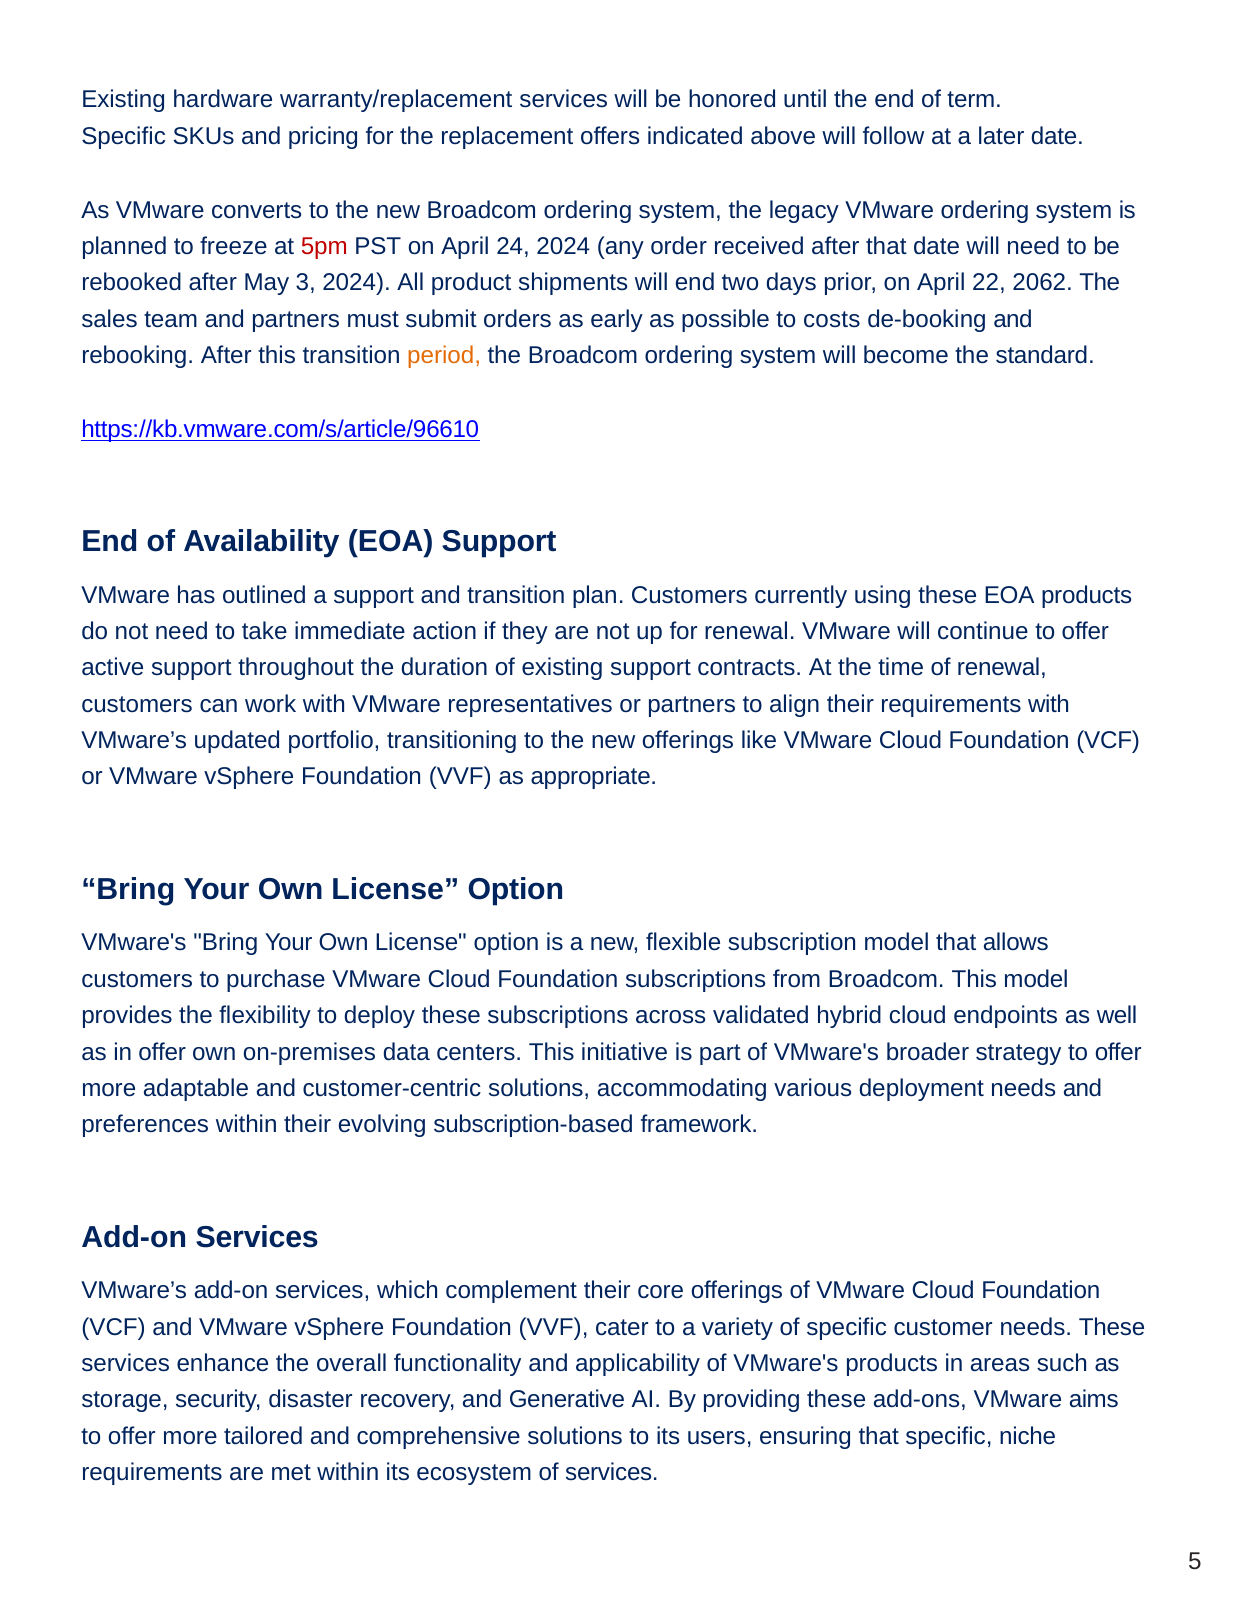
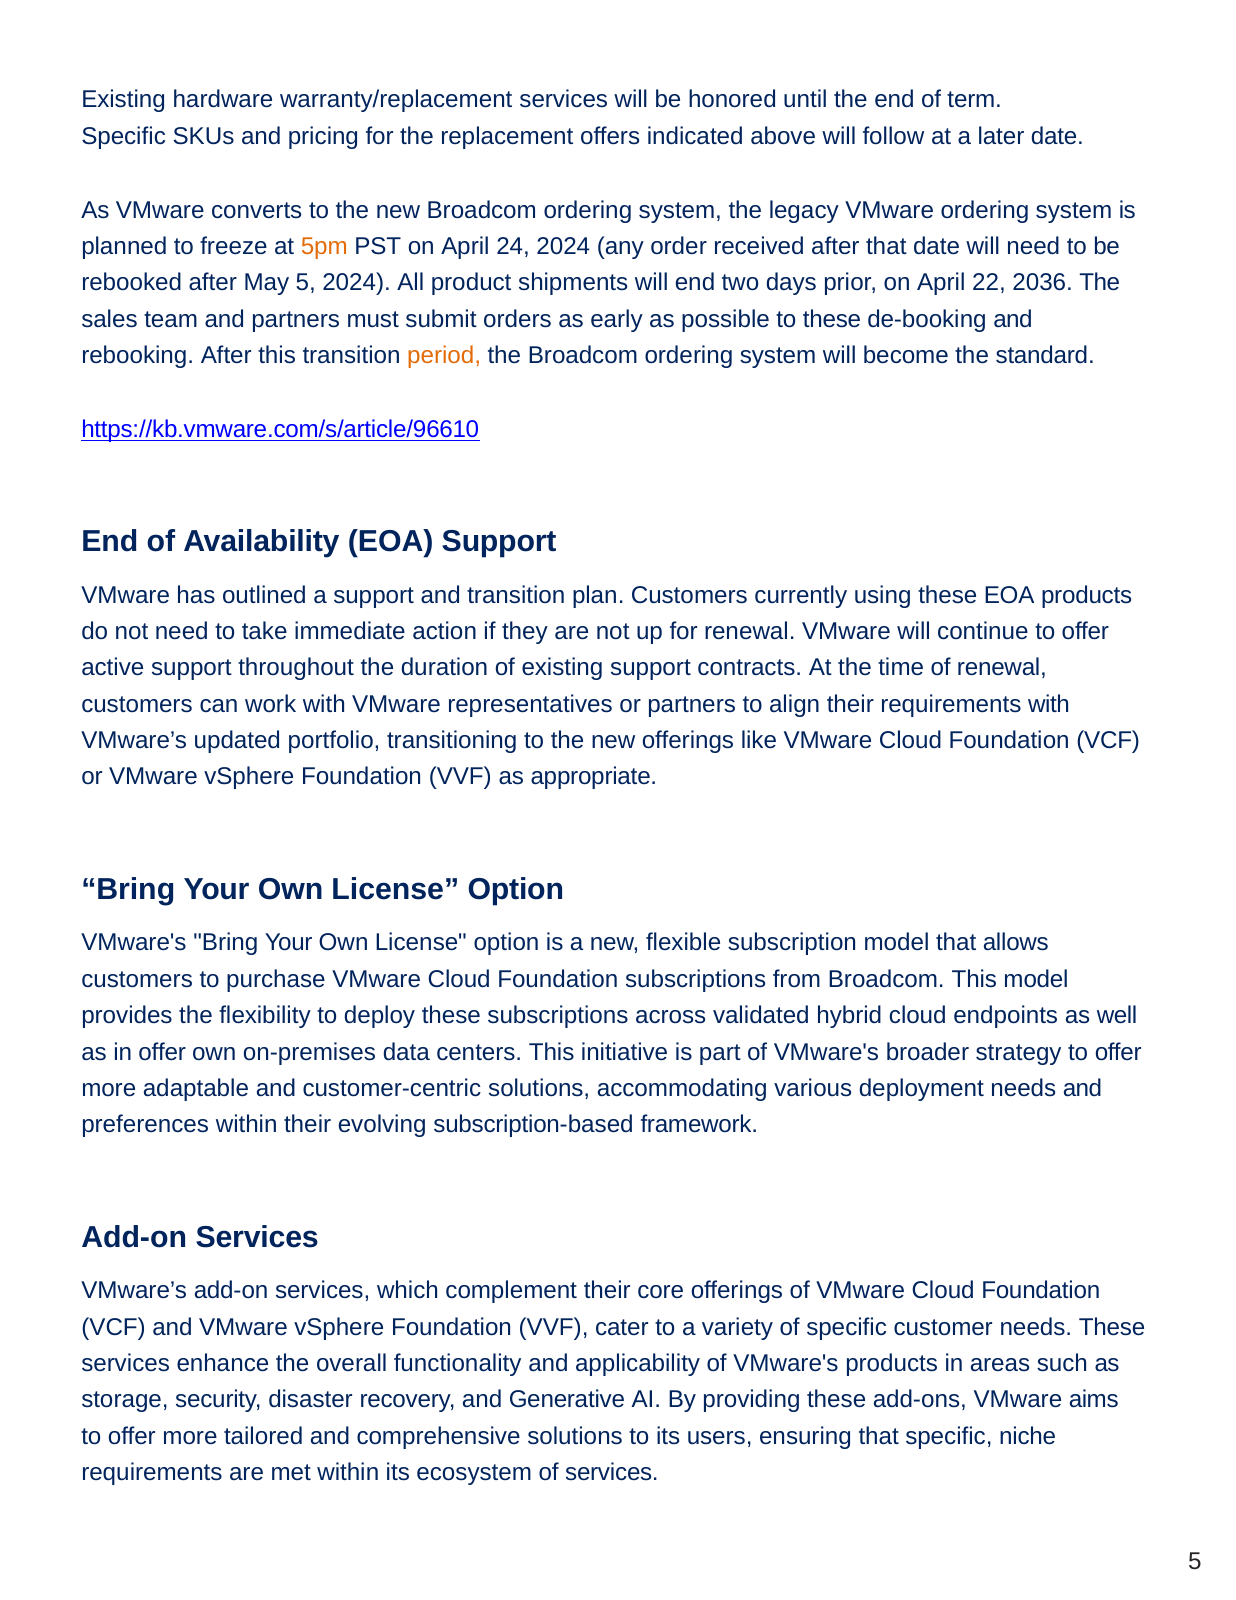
5pm colour: red -> orange (324, 246)
May 3: 3 -> 5 (306, 283)
2062: 2062 -> 2036 (1043, 283)
to costs: costs -> these (832, 319)
